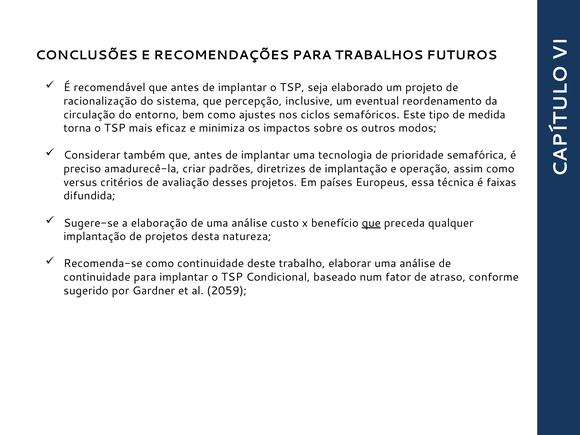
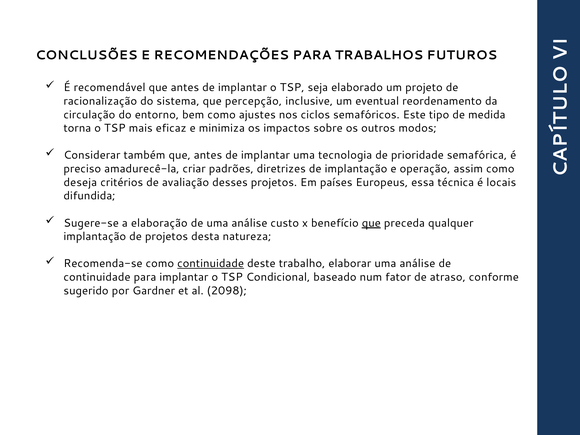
versus: versus -> deseja (80, 182)
faixas: faixas -> locais (501, 182)
continuidade underline: none -> present (211, 264)
2059: 2059 -> 2098 (227, 291)
